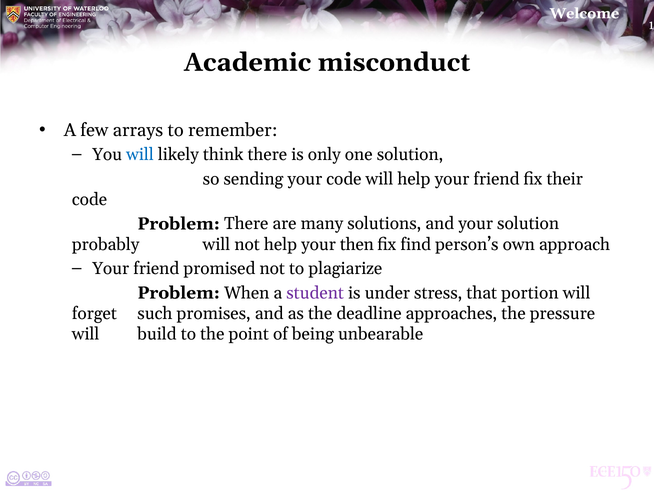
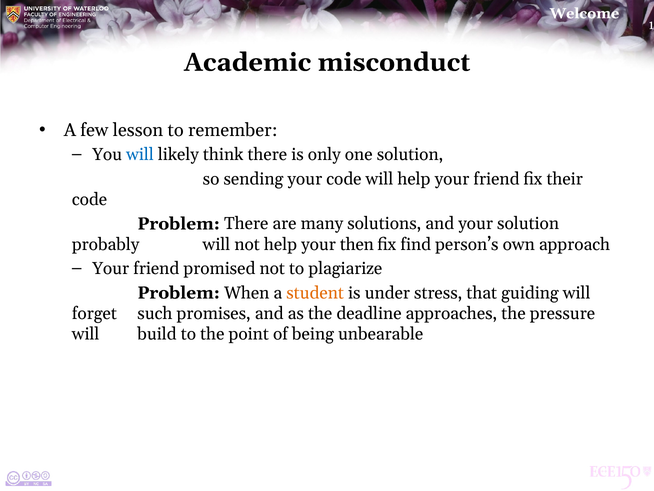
arrays: arrays -> lesson (138, 130)
student colour: purple -> orange (315, 293)
portion: portion -> guiding (530, 293)
